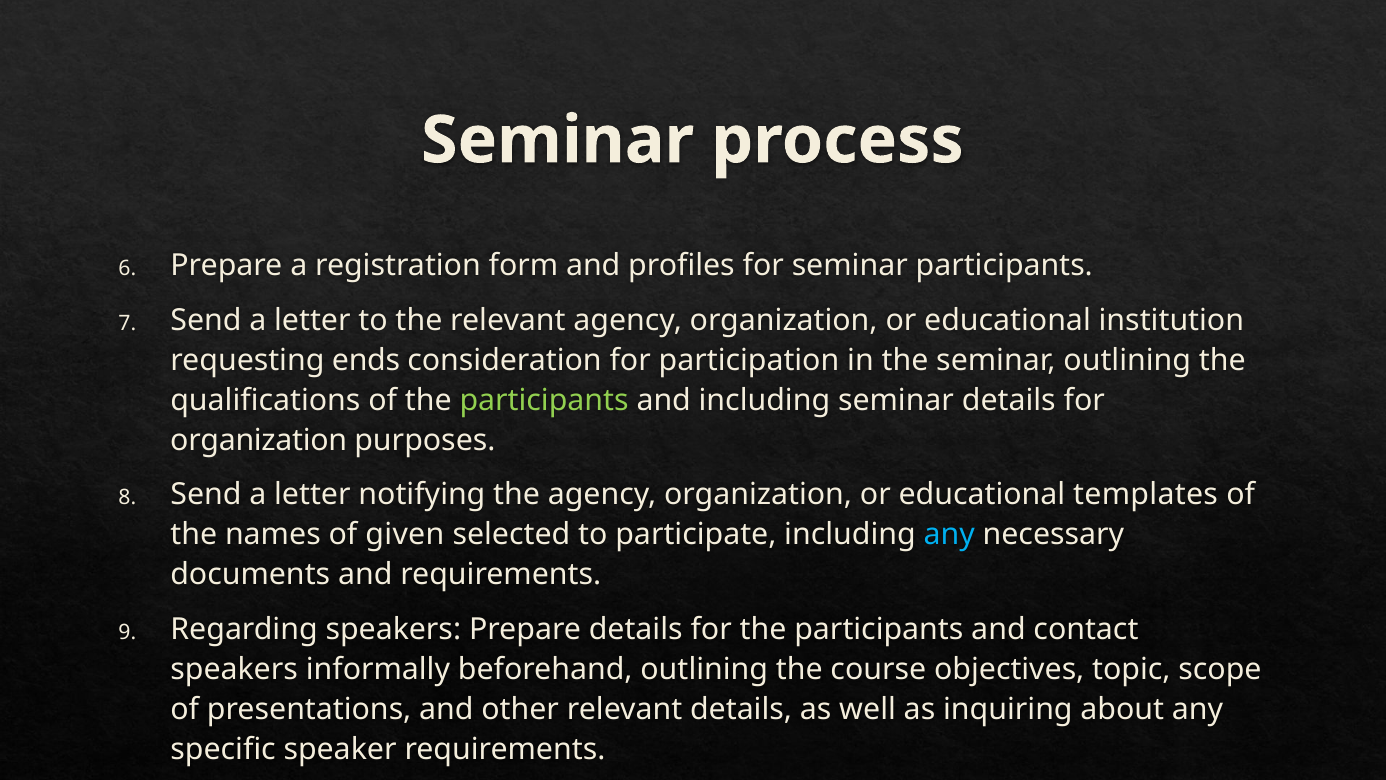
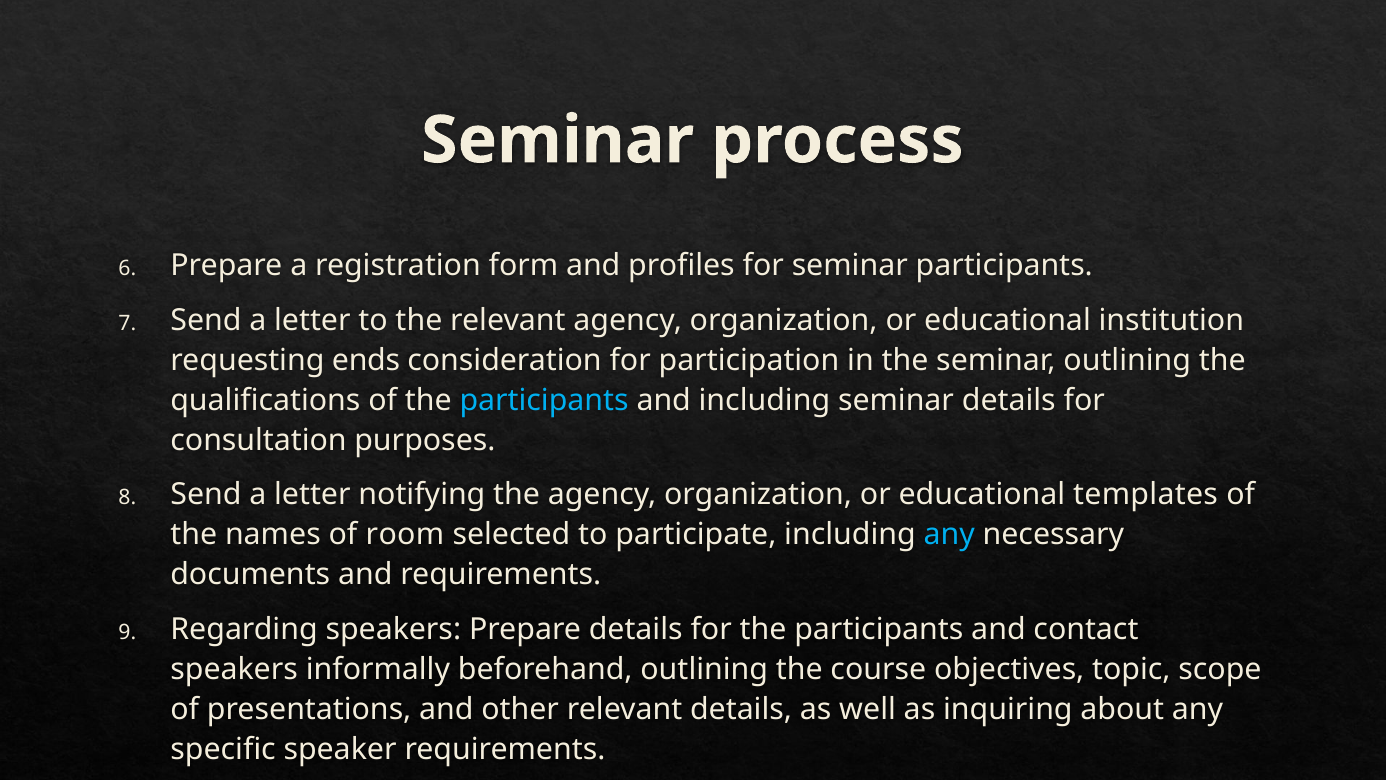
participants colour: light green -> light blue (544, 400)
organization: organization -> consultation (259, 440)
given: given -> room (405, 535)
